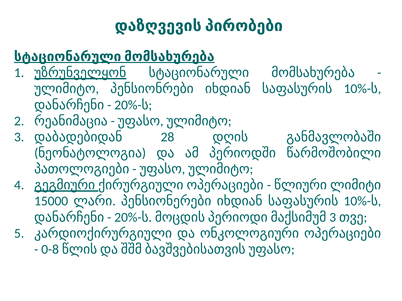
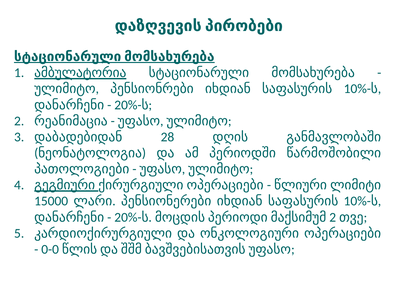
უზრუნველყონ: უზრუნველყონ -> ამბულატორია (80, 73)
3: 3 -> 2 (333, 218)
0-8: 0-8 -> 0-0 (50, 250)
